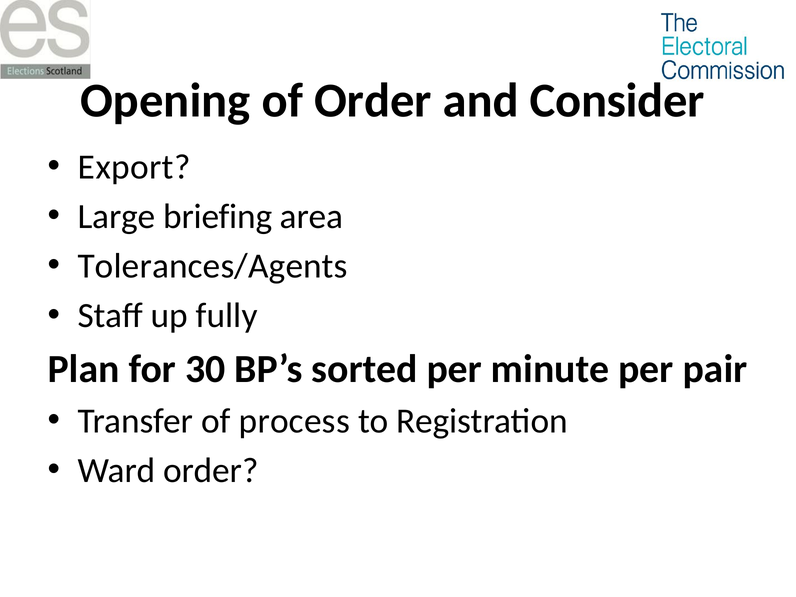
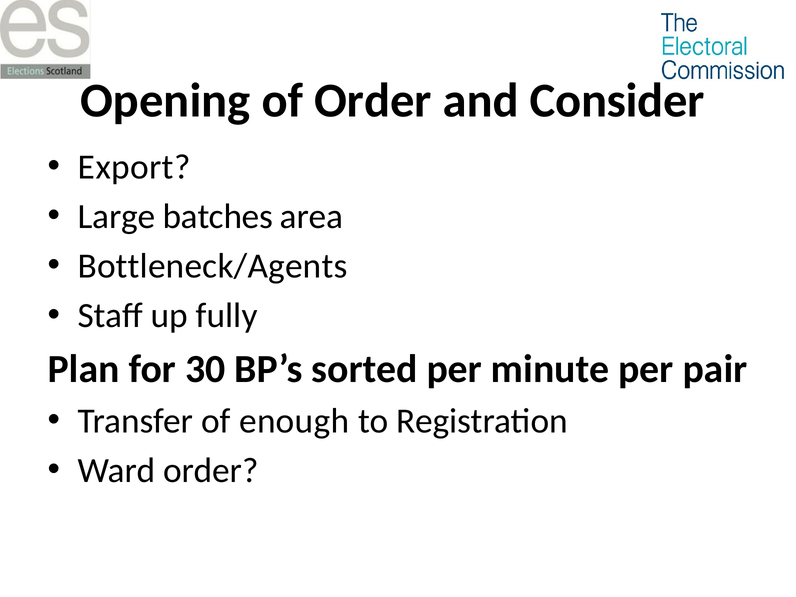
briefing: briefing -> batches (218, 217)
Tolerances/Agents: Tolerances/Agents -> Bottleneck/Agents (213, 266)
process: process -> enough (294, 421)
